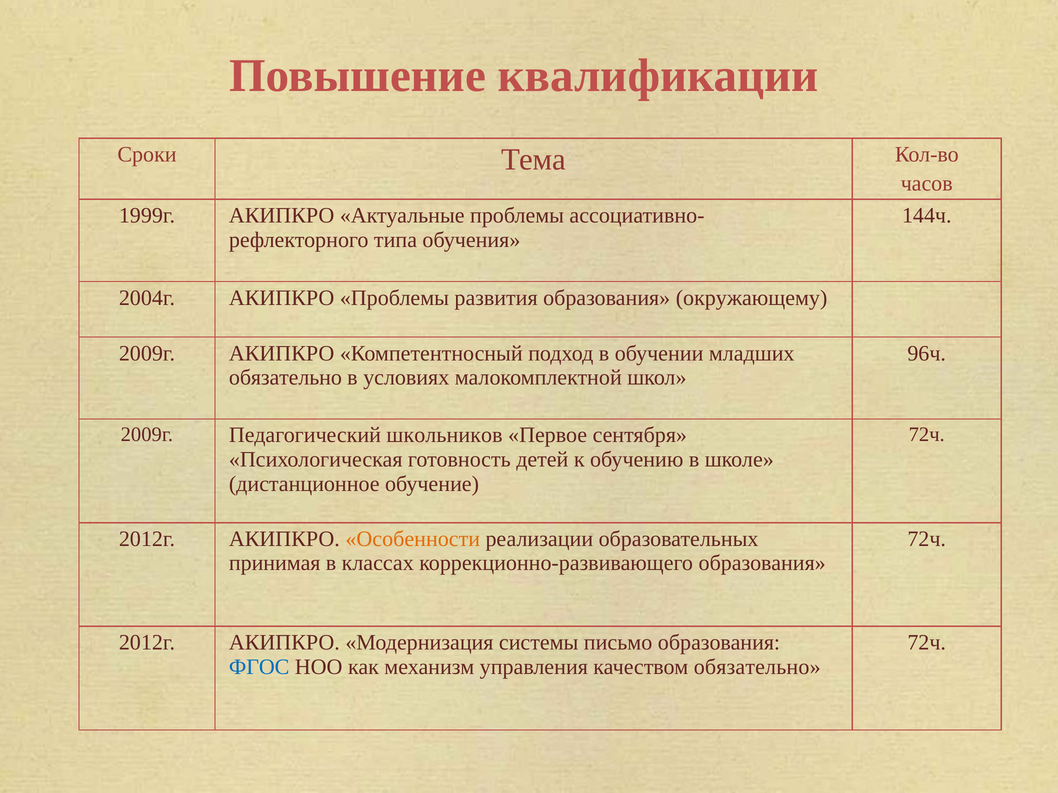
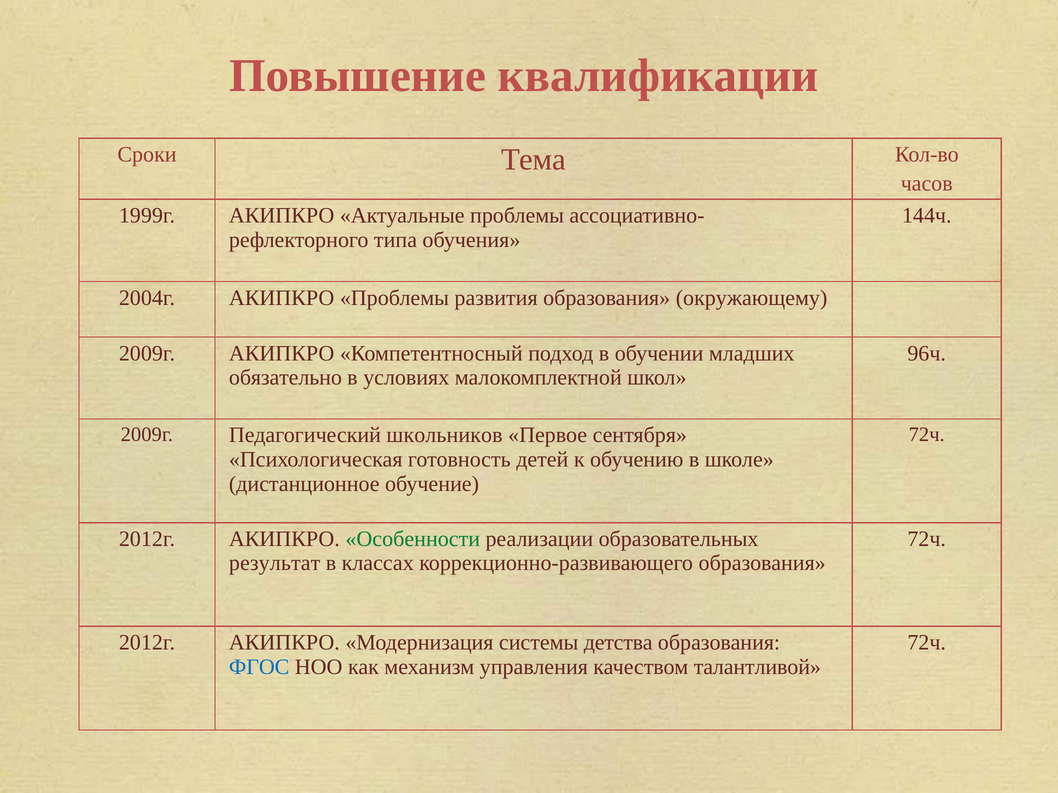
Особенности colour: orange -> green (413, 539)
принимая: принимая -> результат (275, 564)
письмо: письмо -> детства (618, 643)
качеством обязательно: обязательно -> талантливой (757, 667)
